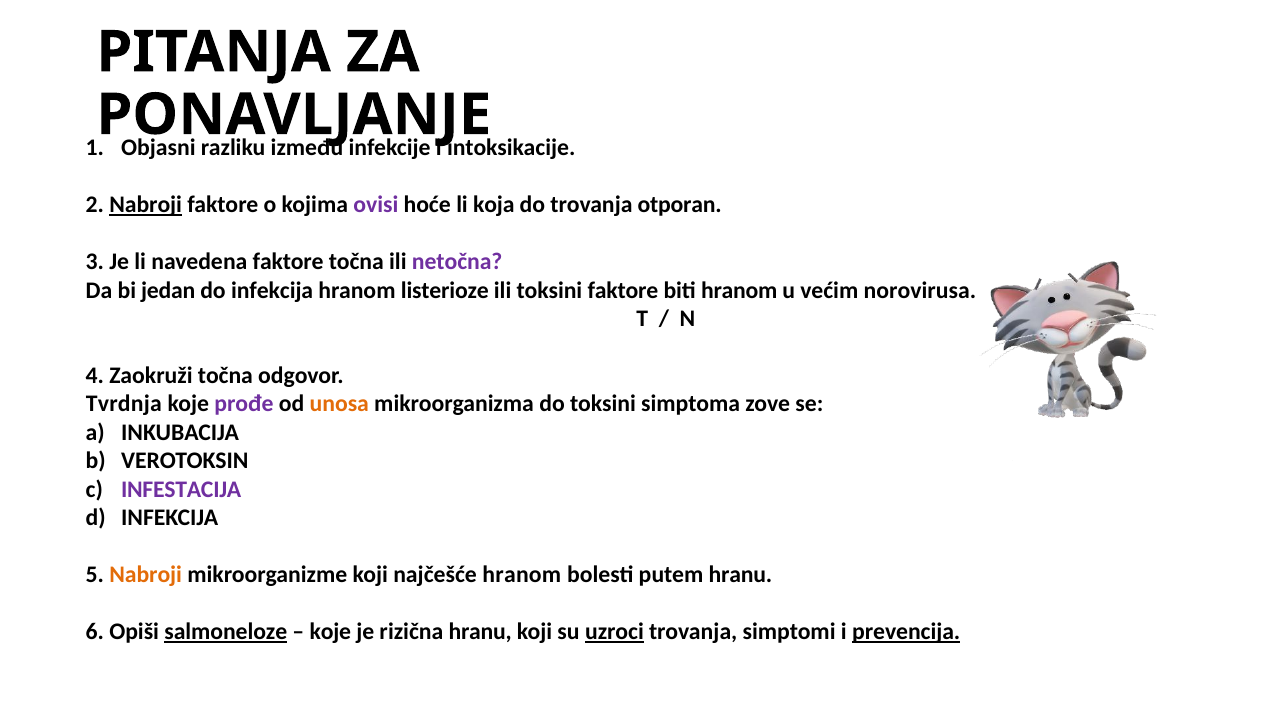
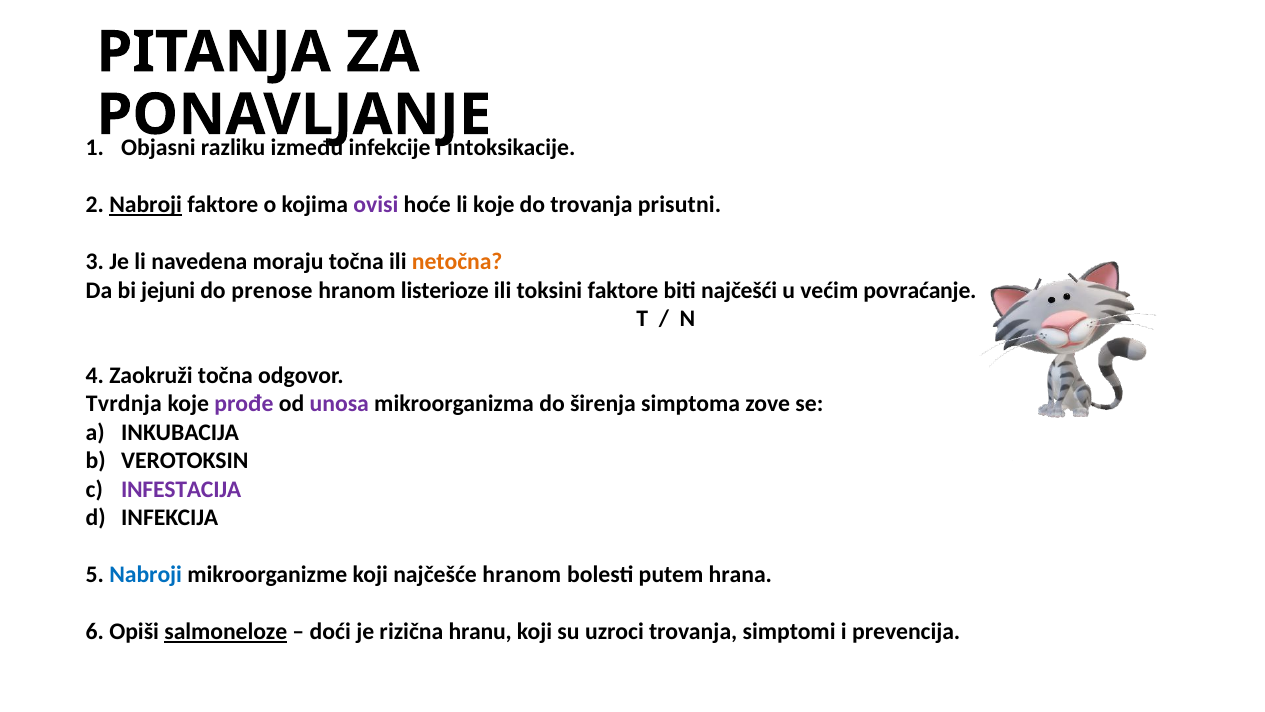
li koja: koja -> koje (494, 205)
otporan: otporan -> prisutni (680, 205)
navedena faktore: faktore -> moraju (288, 262)
netočna colour: purple -> orange (457, 262)
jedan: jedan -> jejuni (168, 290)
do infekcija: infekcija -> prenose (272, 290)
biti hranom: hranom -> najčešći (739, 290)
norovirusa: norovirusa -> povraćanje (920, 290)
unosa colour: orange -> purple (339, 404)
do toksini: toksini -> širenja (603, 404)
Nabroji colour: orange -> blue (146, 575)
putem hranu: hranu -> hrana (740, 575)
koje: koje -> doći (330, 632)
uzroci underline: present -> none (614, 632)
prevencija underline: present -> none (906, 632)
